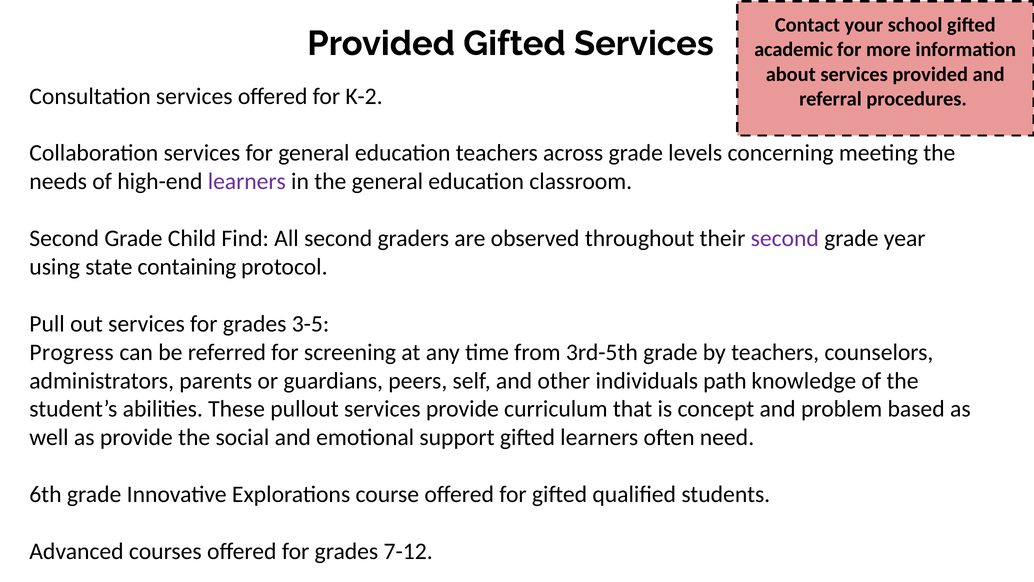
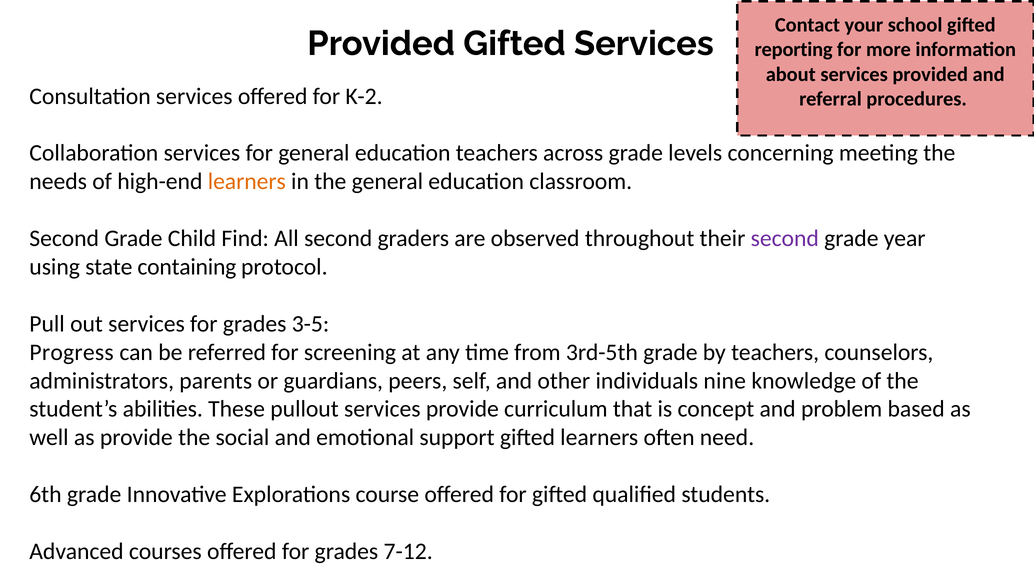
academic: academic -> reporting (794, 50)
learners colour: purple -> orange (247, 181)
path: path -> nine (725, 380)
